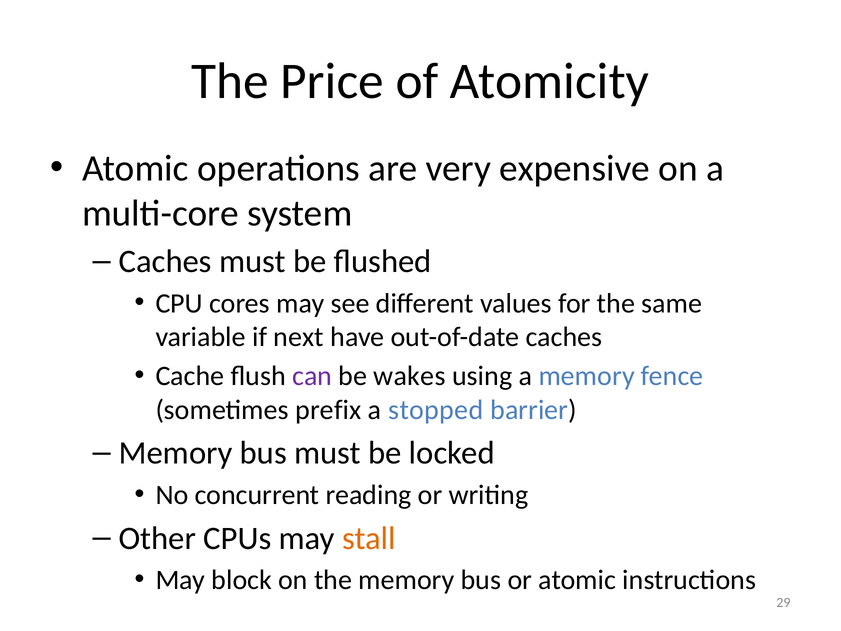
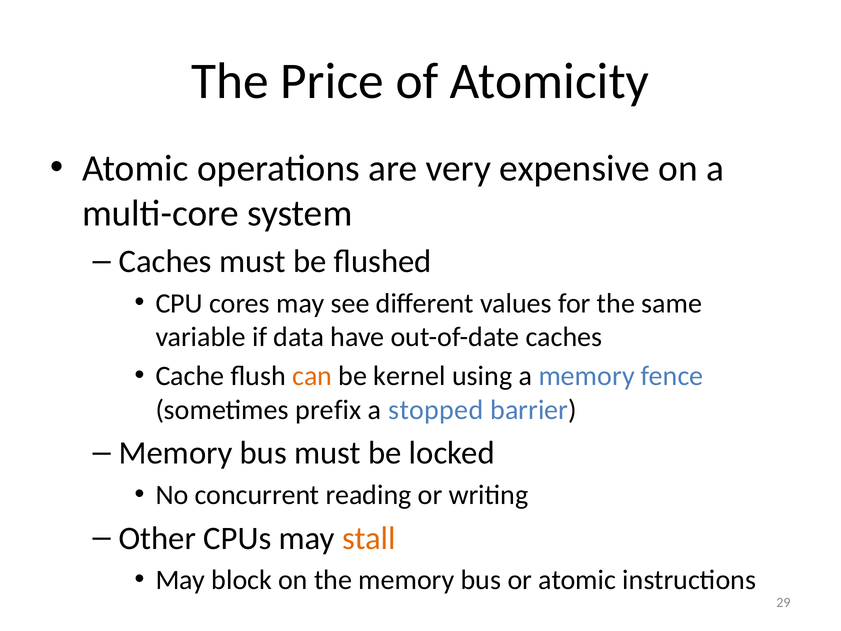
next: next -> data (299, 337)
can colour: purple -> orange (312, 376)
wakes: wakes -> kernel (410, 376)
